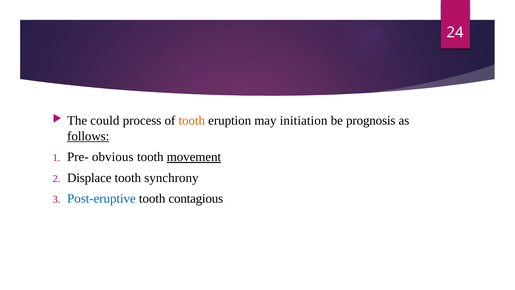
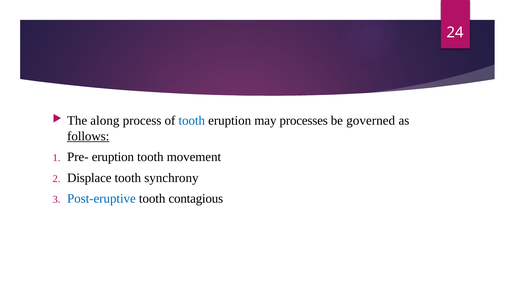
could: could -> along (105, 121)
tooth colour: orange -> blue (192, 121)
initiation: initiation -> processes (304, 121)
prognosis: prognosis -> governed (371, 121)
Pre- obvious: obvious -> eruption (113, 157)
movement underline: present -> none (194, 157)
